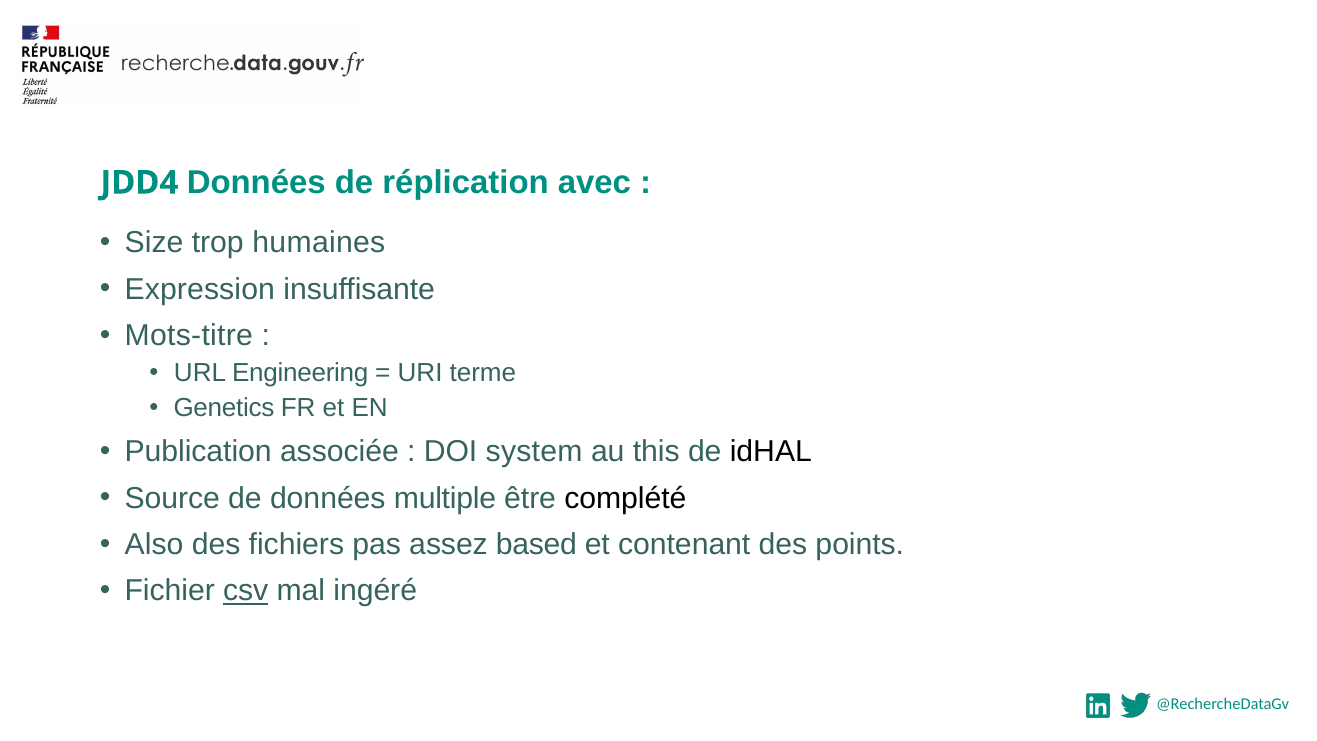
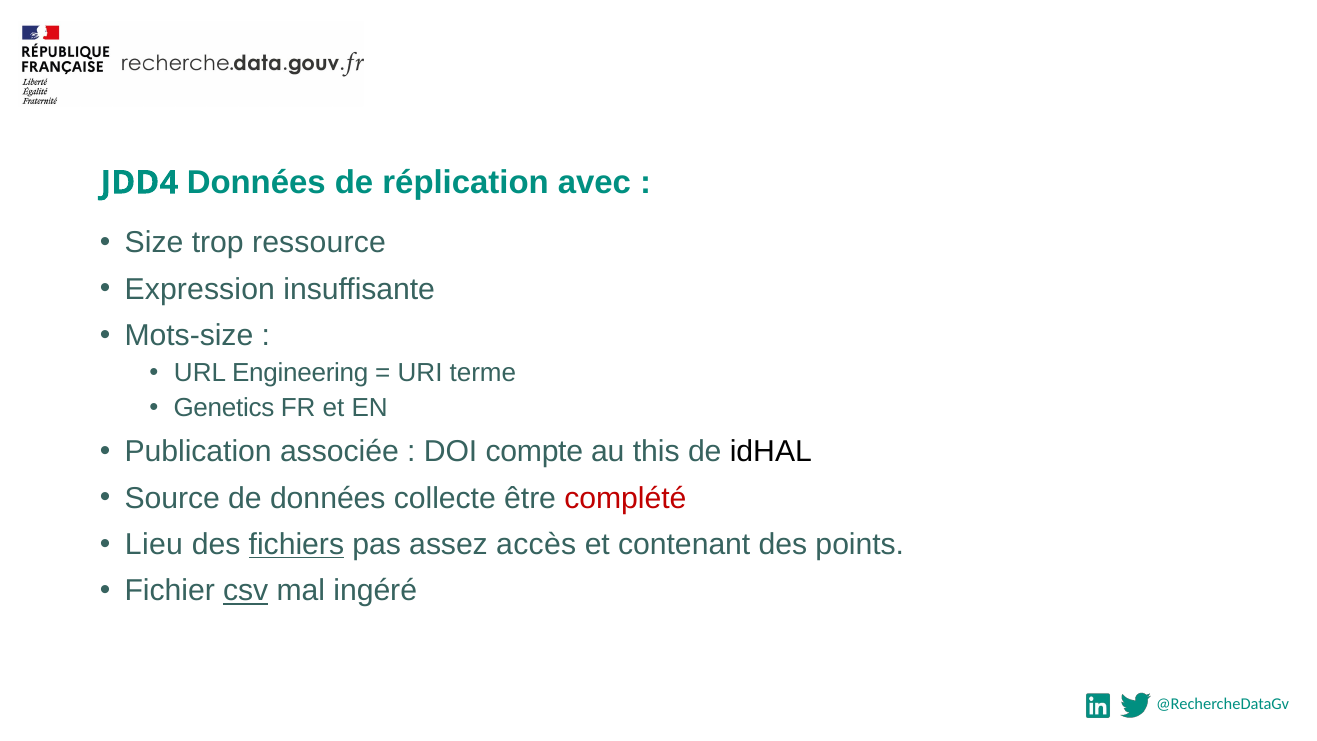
humaines: humaines -> ressource (319, 243)
Mots-titre: Mots-titre -> Mots-size (189, 335)
system: system -> compte (534, 452)
multiple: multiple -> collecte (445, 498)
complété colour: black -> red (625, 498)
Also: Also -> Lieu (154, 544)
fichiers underline: none -> present (296, 544)
based: based -> accès (536, 544)
